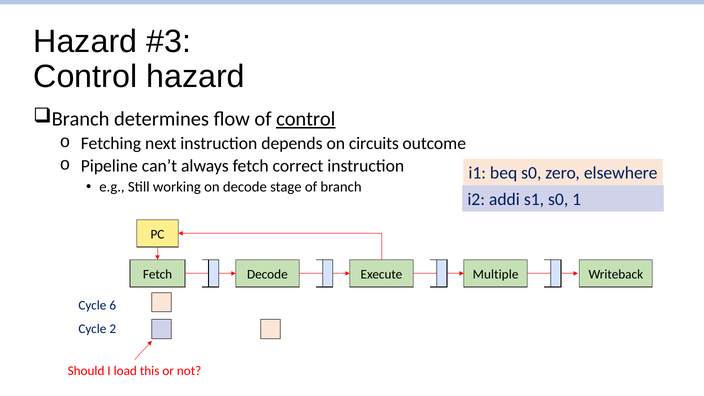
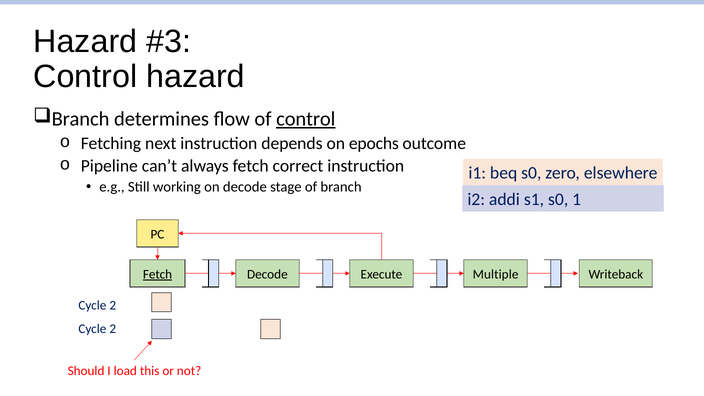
circuits: circuits -> epochs (374, 143)
Fetch underline: none -> present (158, 274)
6: 6 -> 2 (113, 305)
